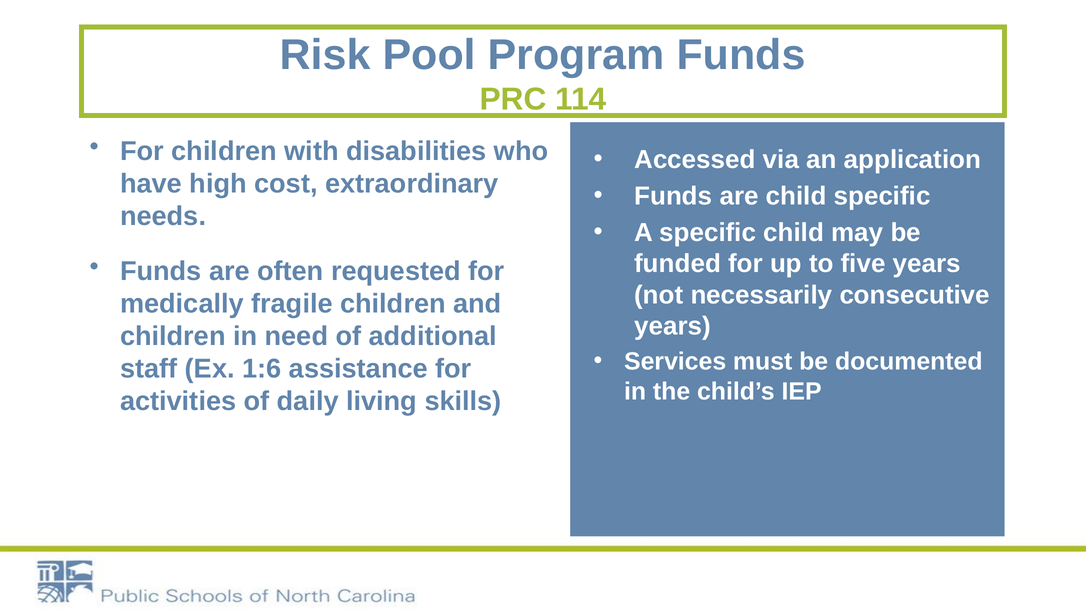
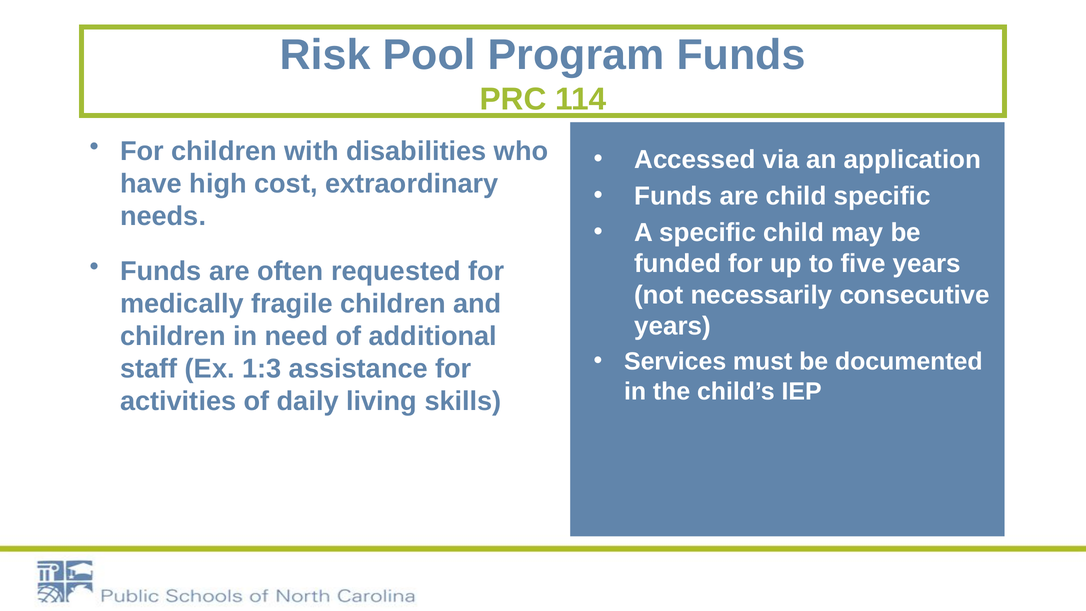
1:6: 1:6 -> 1:3 (262, 369)
